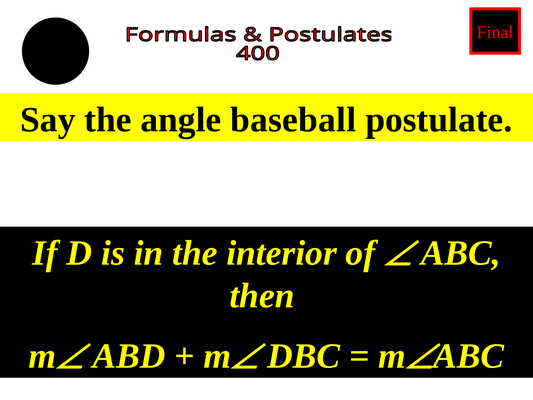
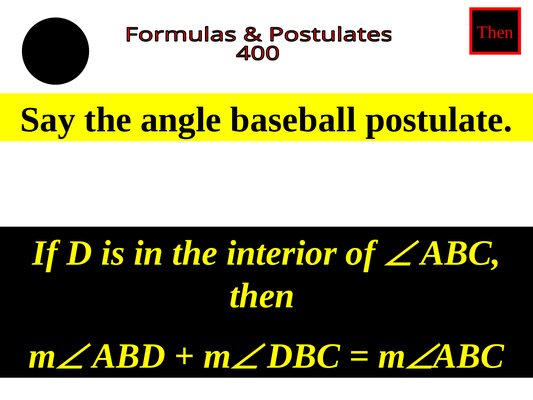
Final: Final -> Then (495, 32)
